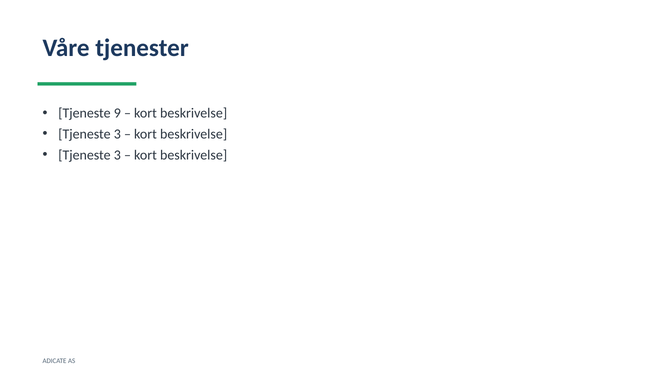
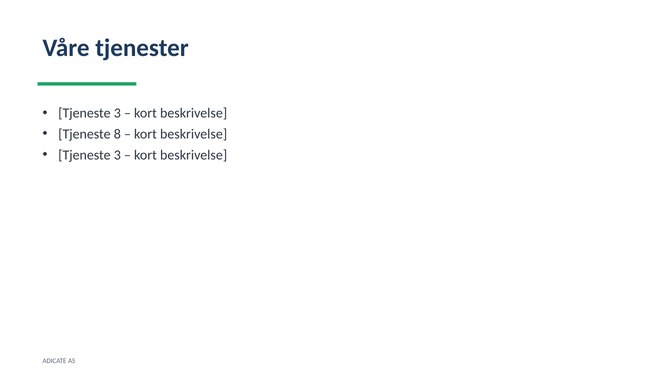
9: 9 -> 3 (117, 113)
3: 3 -> 8 (117, 134)
